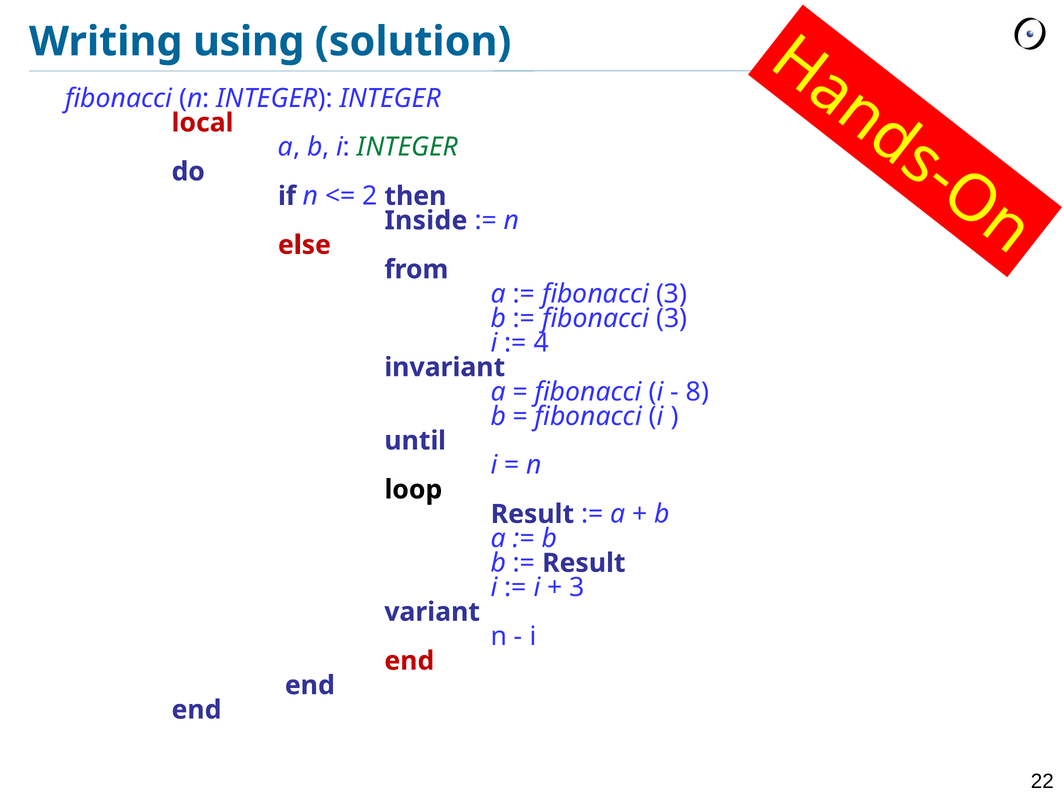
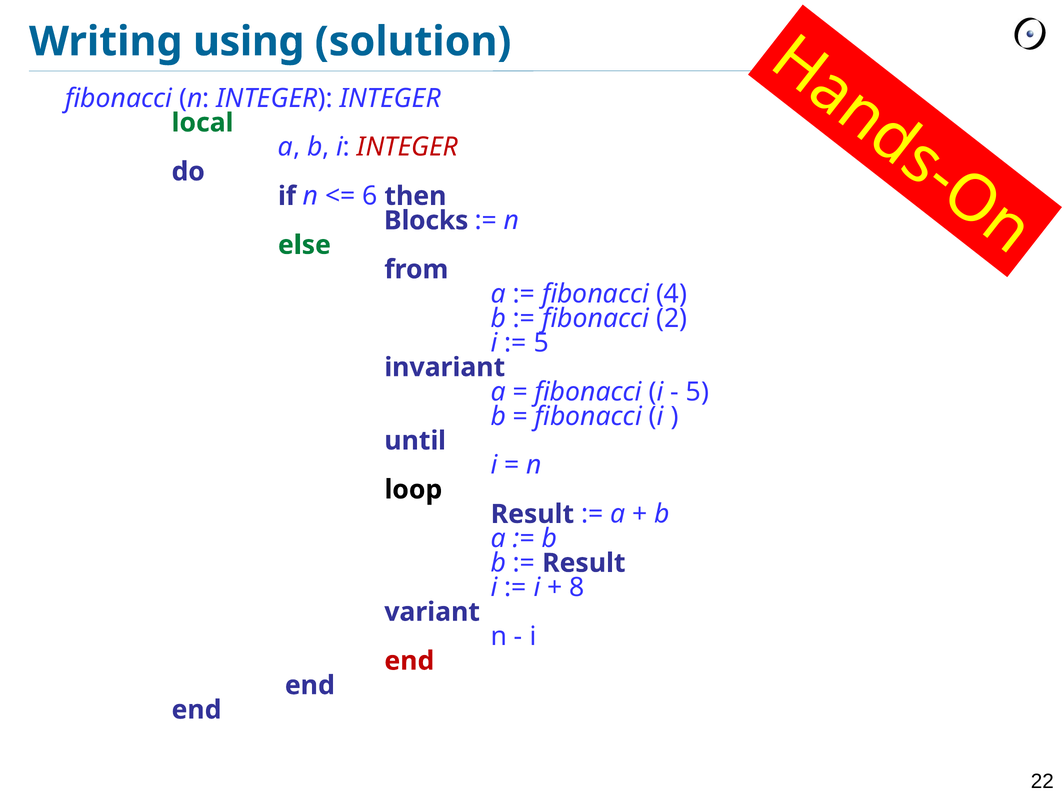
local colour: red -> green (203, 123)
INTEGER colour: green -> red (408, 147)
2: 2 -> 6 (370, 196)
Inside: Inside -> Blocks (426, 221)
else colour: red -> green (304, 245)
3: 3 -> 4 (672, 294)
3: 3 -> 2 (672, 318)
4: 4 -> 5 (541, 343)
8: 8 -> 5 (697, 392)
3: 3 -> 8 (577, 588)
